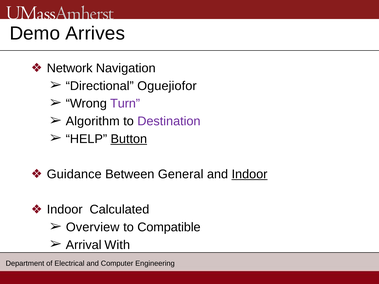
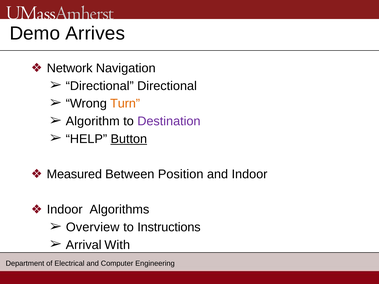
Directional Oguejiofor: Oguejiofor -> Directional (167, 86)
Turn colour: purple -> orange (125, 104)
Guidance: Guidance -> Measured (74, 174)
General: General -> Position (181, 174)
Indoor underline: present -> none (250, 174)
Calculated: Calculated -> Algorithms (119, 210)
Compatible: Compatible -> Instructions (169, 227)
